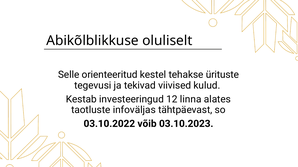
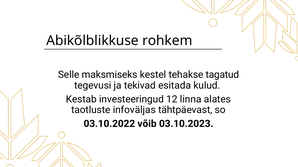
oluliselt: oluliselt -> rohkem (167, 41)
orienteeritud: orienteeritud -> maksmiseks (110, 75)
ürituste: ürituste -> tagatud (222, 75)
viivised: viivised -> esitada (175, 86)
